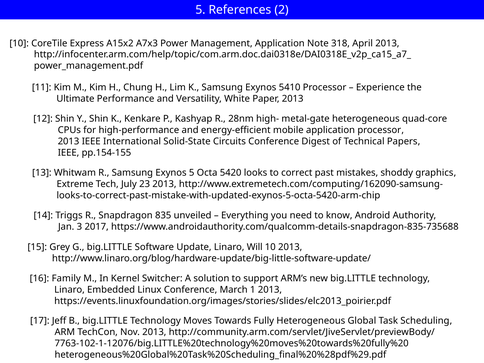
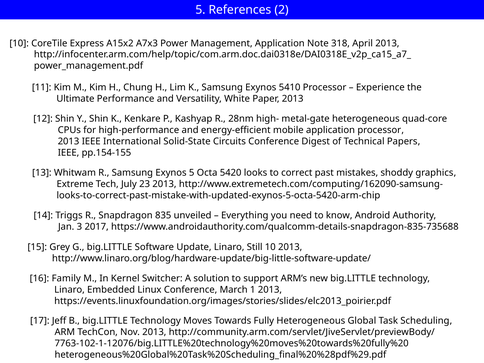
Will: Will -> Still (255, 247)
